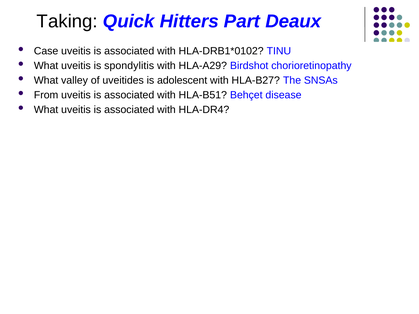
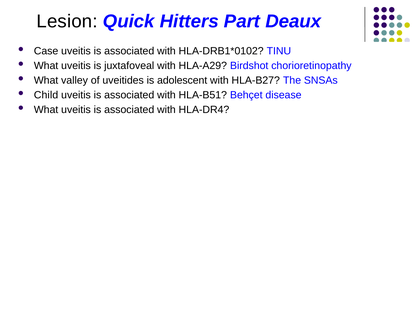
Taking: Taking -> Lesion (67, 22)
spondylitis: spondylitis -> juxtafoveal (129, 66)
From: From -> Child (46, 95)
